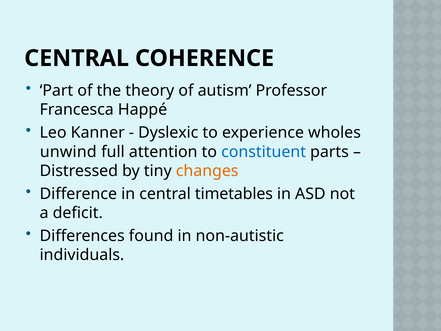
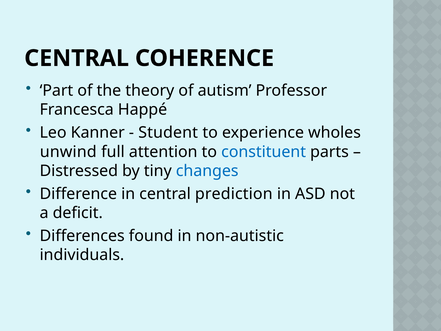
Dyslexic: Dyslexic -> Student (168, 132)
changes colour: orange -> blue (207, 171)
timetables: timetables -> prediction (234, 194)
